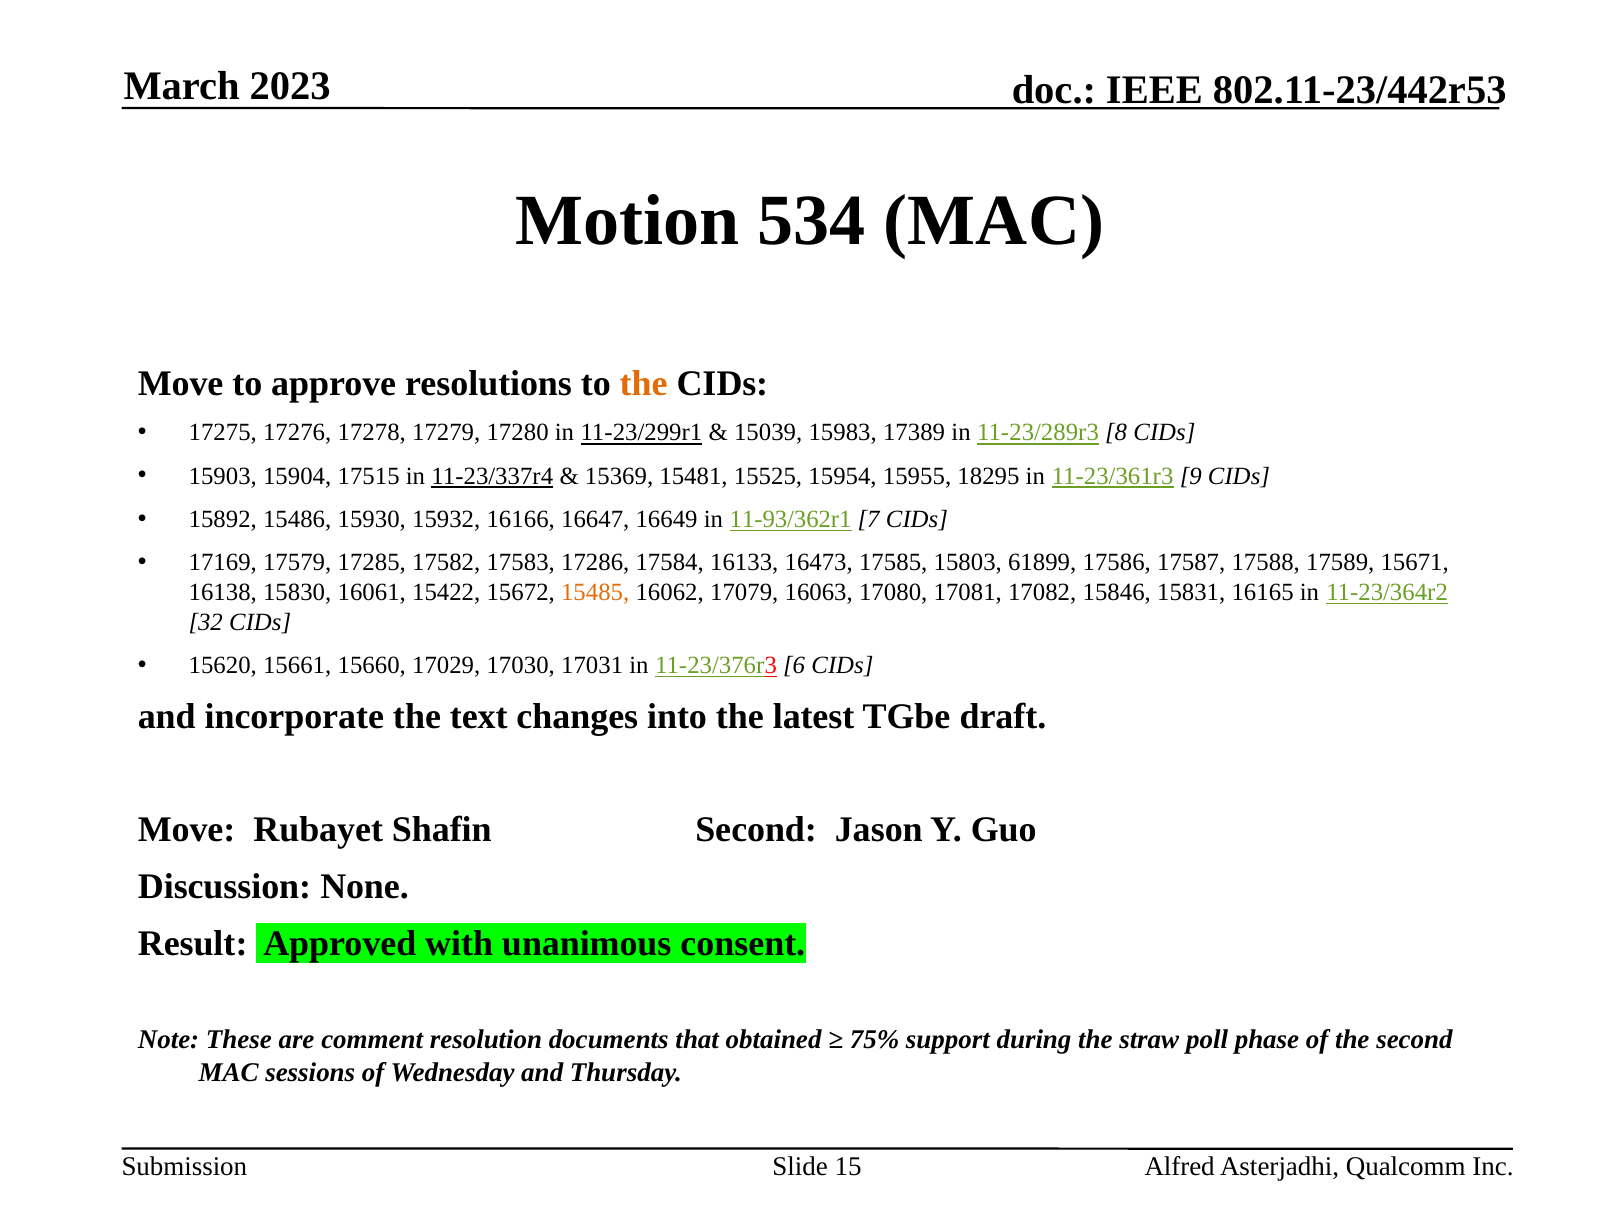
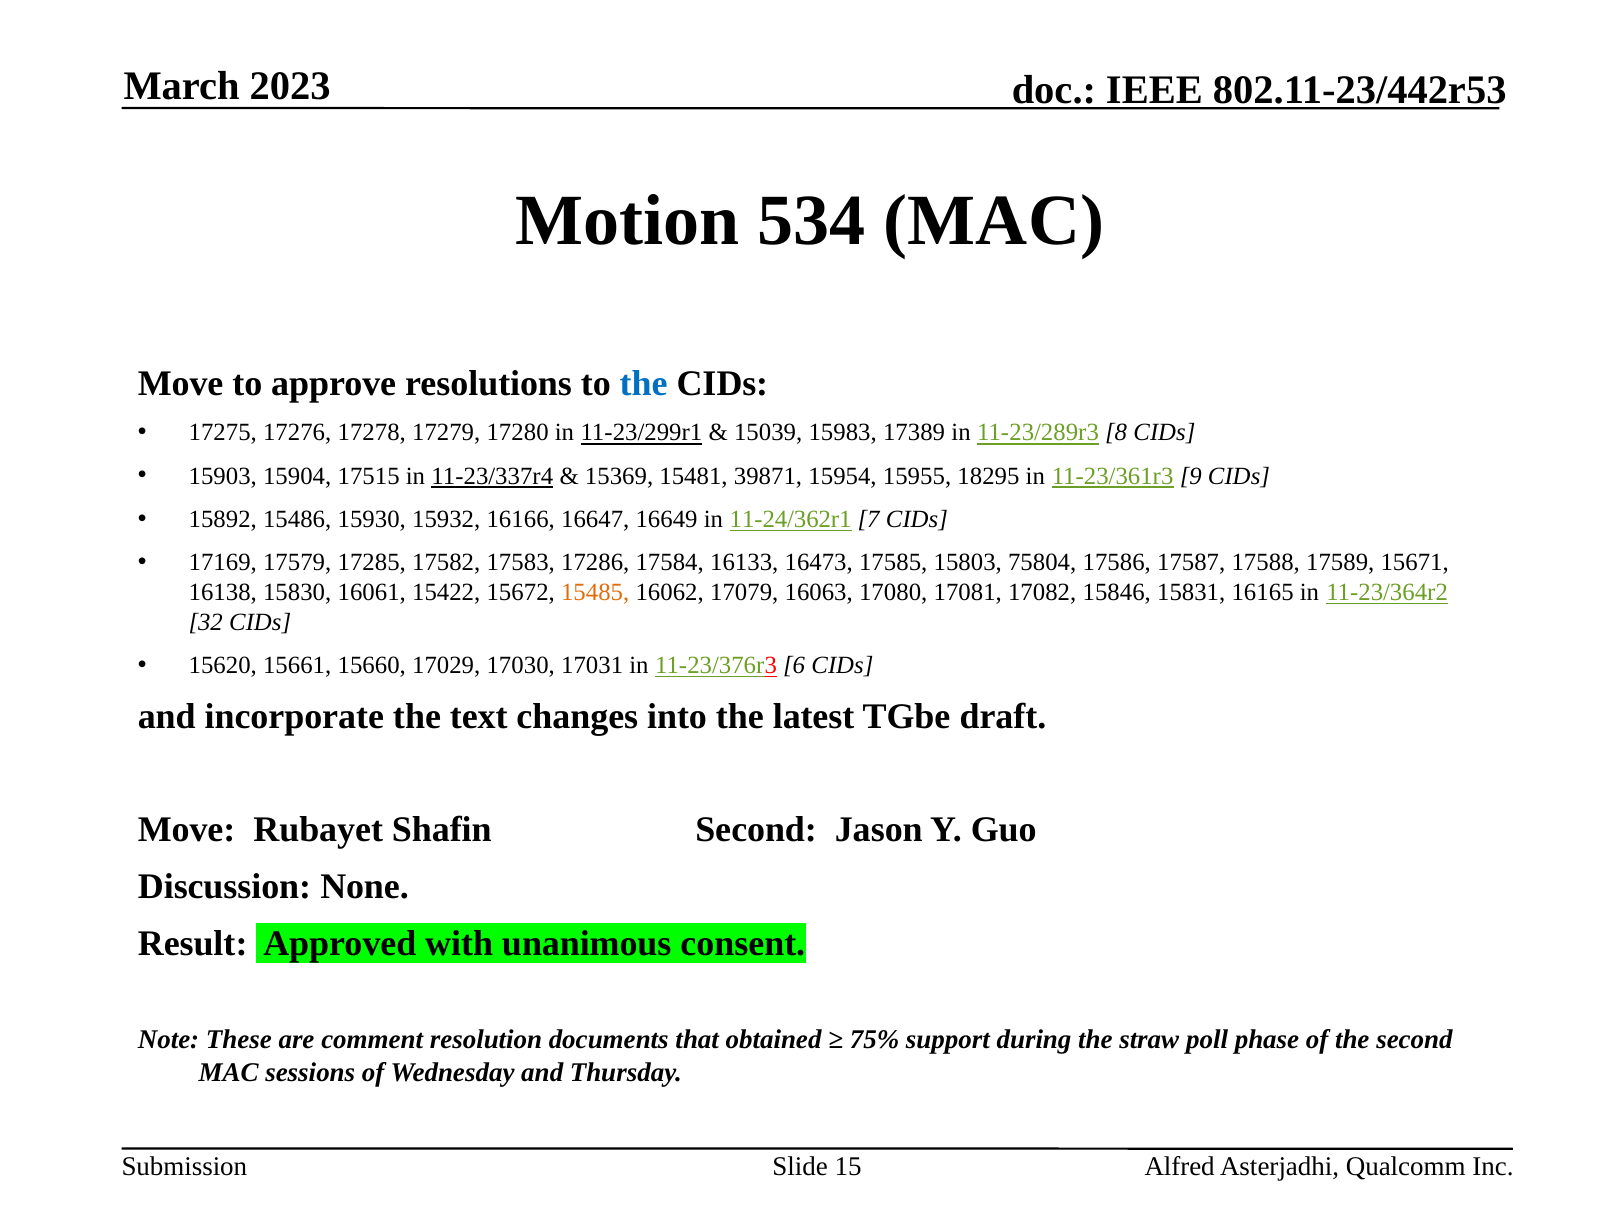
the colour: orange -> blue (644, 383)
15525: 15525 -> 39871 (768, 476)
11-93/362r1: 11-93/362r1 -> 11-24/362r1 (791, 519)
61899: 61899 -> 75804 (1042, 562)
